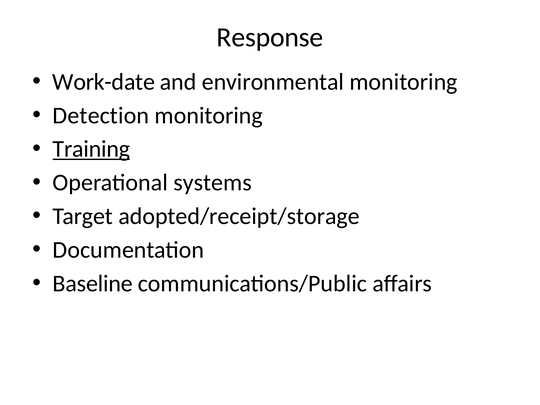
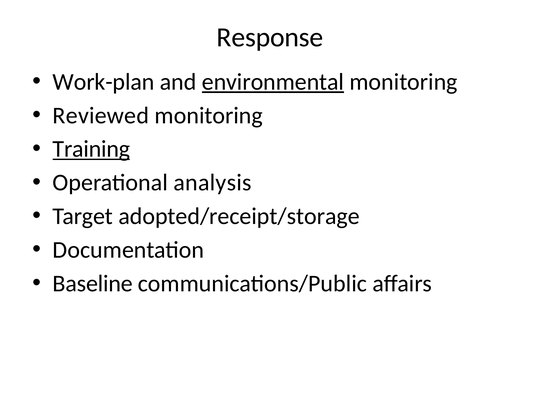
Work-date: Work-date -> Work-plan (104, 82)
environmental underline: none -> present (273, 82)
Detection: Detection -> Reviewed (101, 115)
systems: systems -> analysis (213, 183)
